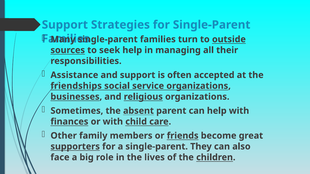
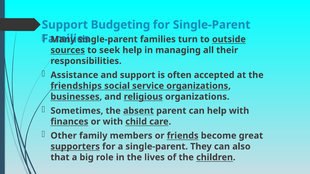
Strategies: Strategies -> Budgeting (120, 25)
face: face -> that (60, 158)
